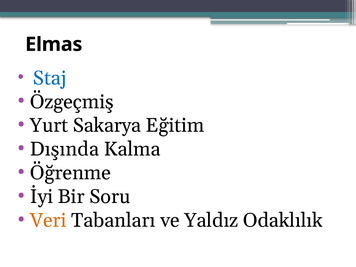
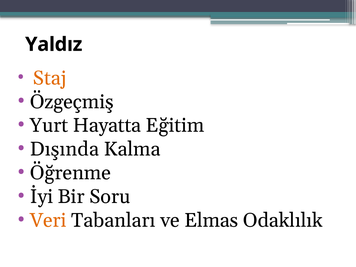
Elmas: Elmas -> Yaldız (54, 44)
Staj colour: blue -> orange (50, 78)
Sakarya: Sakarya -> Hayatta (107, 125)
Yaldız: Yaldız -> Elmas (211, 220)
